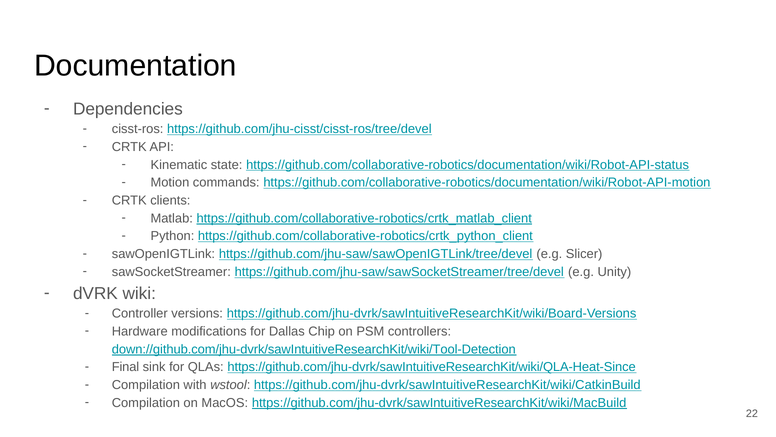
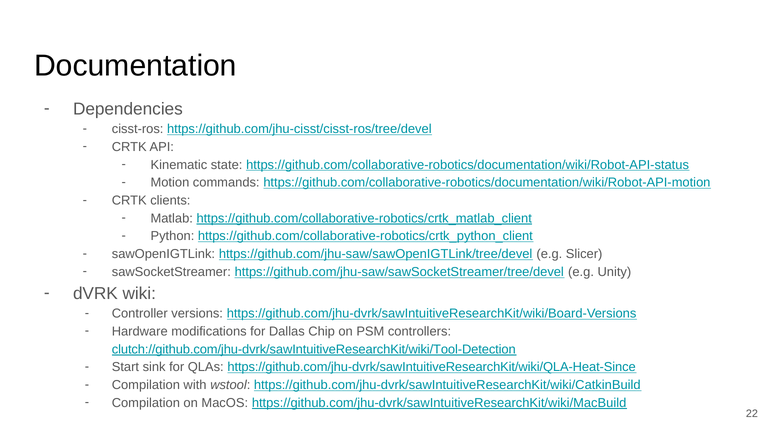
down://github.com/jhu-dvrk/sawIntuitiveResearchKit/wiki/Tool-Detection: down://github.com/jhu-dvrk/sawIntuitiveResearchKit/wiki/Tool-Detection -> clutch://github.com/jhu-dvrk/sawIntuitiveResearchKit/wiki/Tool-Detection (314, 349)
Final: Final -> Start (125, 367)
